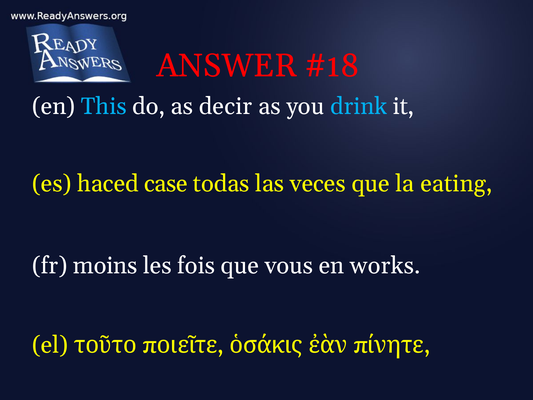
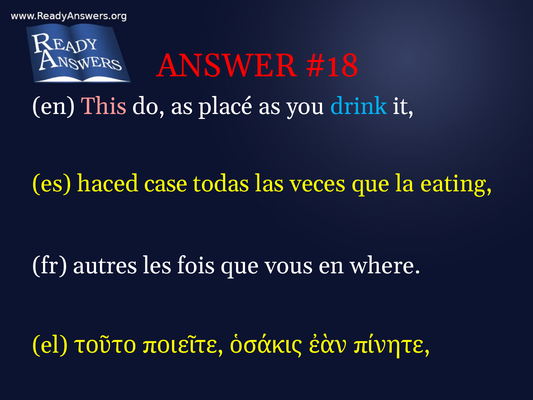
This colour: light blue -> pink (104, 106)
decir: decir -> placé (226, 106)
moins: moins -> autres (105, 266)
works: works -> where (385, 266)
